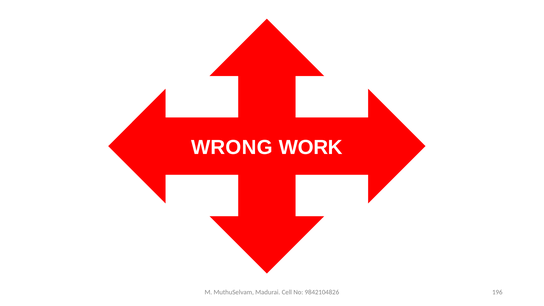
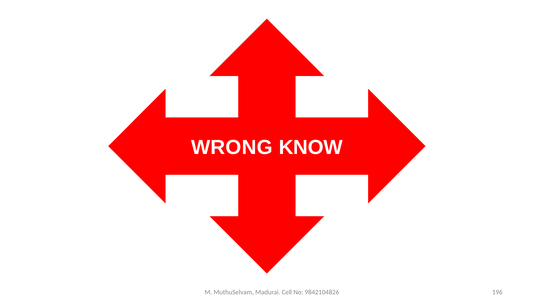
WORK: WORK -> KNOW (311, 148)
